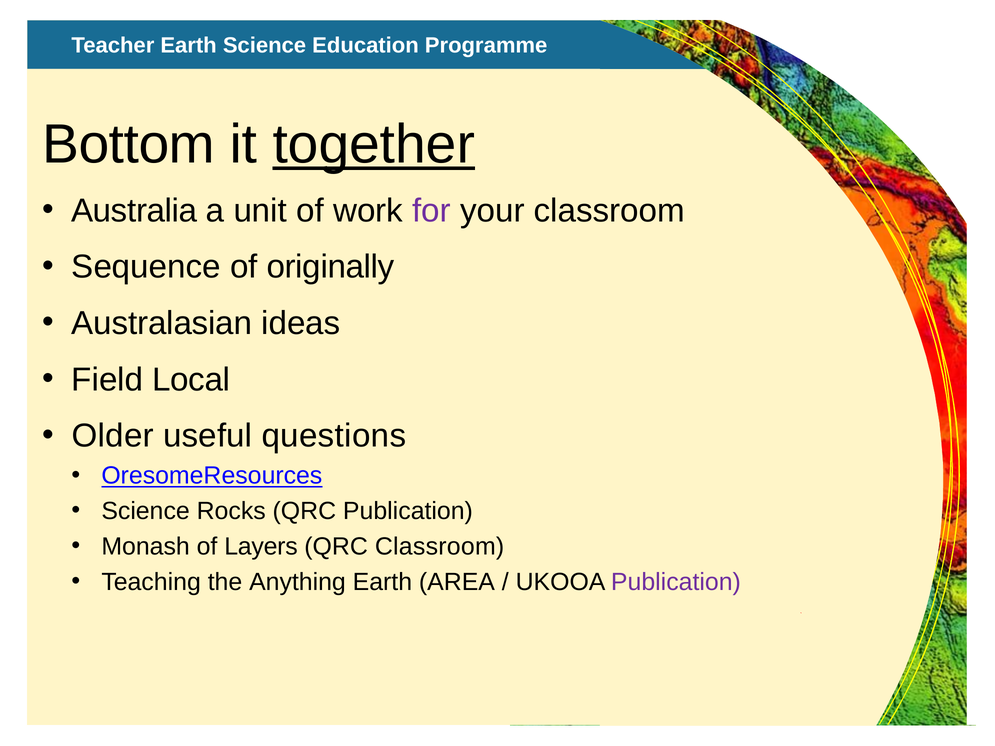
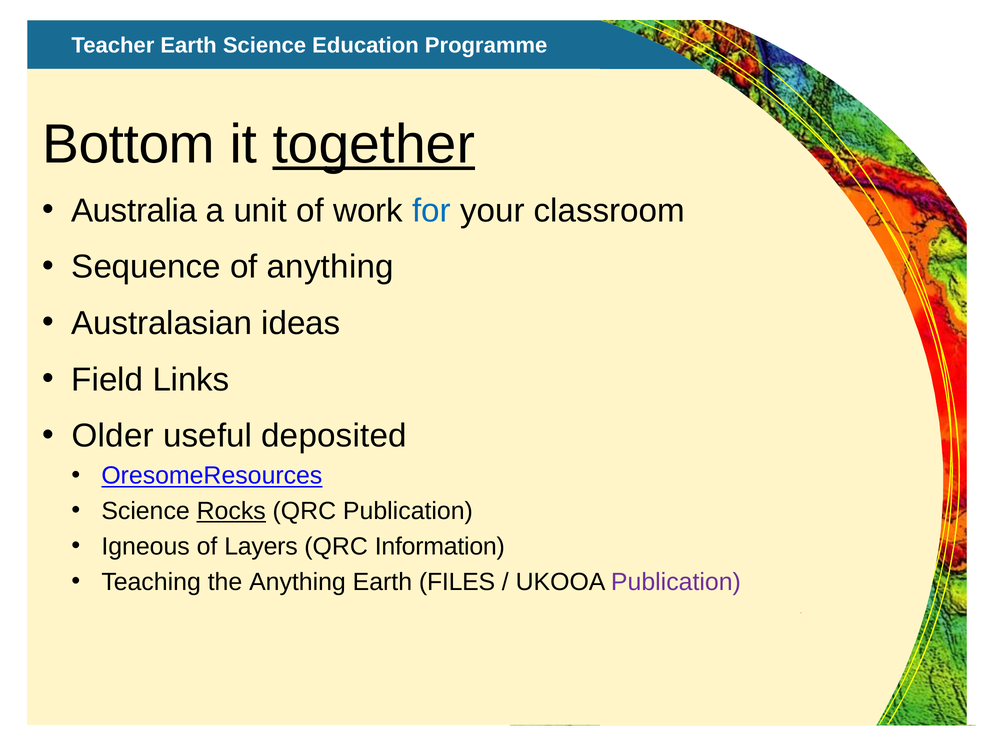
for colour: purple -> blue (432, 211)
of originally: originally -> anything (330, 267)
Local: Local -> Links (191, 380)
questions: questions -> deposited (334, 436)
Rocks underline: none -> present (231, 511)
Monash: Monash -> Igneous (146, 547)
QRC Classroom: Classroom -> Information (440, 547)
AREA: AREA -> FILES (457, 582)
